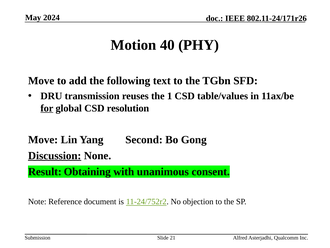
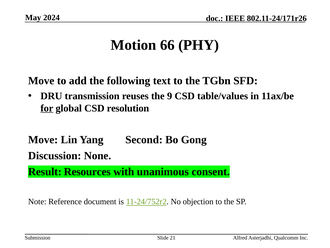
40: 40 -> 66 (167, 45)
1: 1 -> 9 (170, 96)
Discussion underline: present -> none (55, 155)
Obtaining: Obtaining -> Resources (87, 171)
